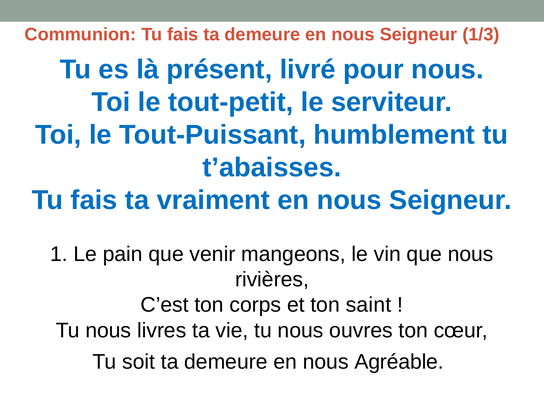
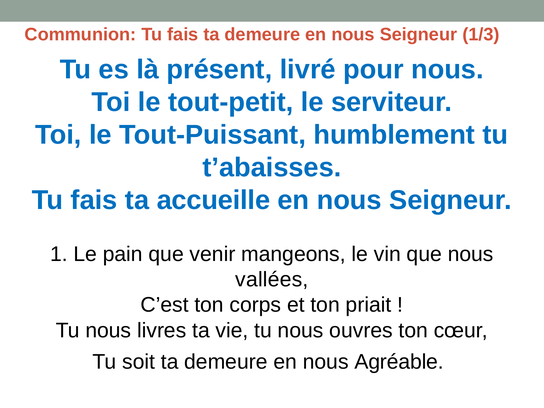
vraiment: vraiment -> accueille (213, 200)
rivières: rivières -> vallées (272, 280)
saint: saint -> priait (369, 305)
